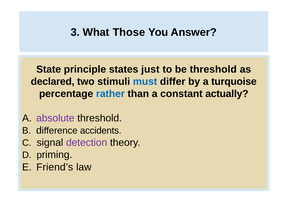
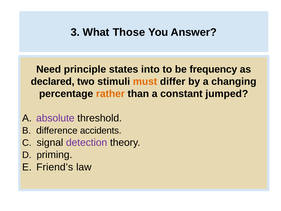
State: State -> Need (49, 69)
just: just -> into (150, 69)
be threshold: threshold -> frequency (213, 69)
must colour: blue -> orange (145, 81)
turquoise: turquoise -> changing (234, 81)
rather colour: blue -> orange (110, 94)
actually: actually -> jumped (227, 94)
